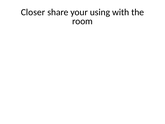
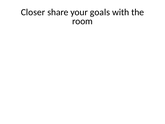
using: using -> goals (100, 12)
